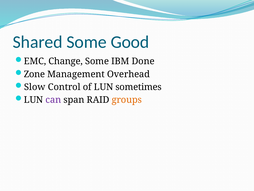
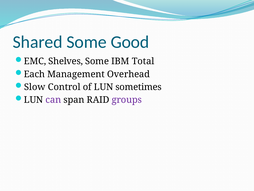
Change: Change -> Shelves (66, 61)
Done: Done -> Total (143, 61)
Zone: Zone -> Each (34, 74)
groups colour: orange -> purple (127, 100)
